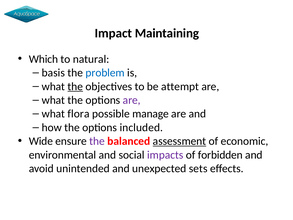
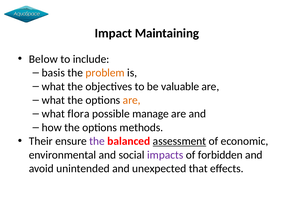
Which: Which -> Below (43, 59)
natural: natural -> include (91, 59)
problem colour: blue -> orange (105, 73)
the underline: present -> none (75, 86)
attempt: attempt -> valuable (180, 86)
are colour: purple -> orange (132, 100)
included: included -> methods (141, 127)
Wide: Wide -> Their (41, 141)
sets: sets -> that (198, 168)
